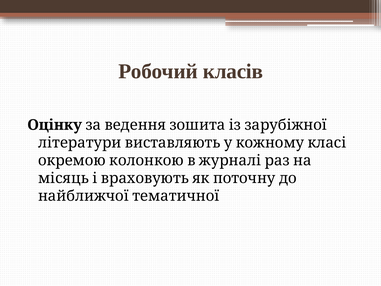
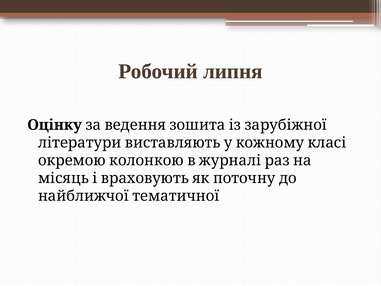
класів: класів -> липня (233, 71)
